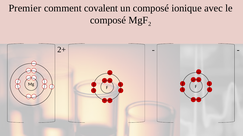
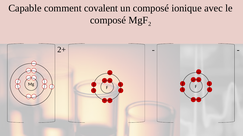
Premier: Premier -> Capable (25, 8)
